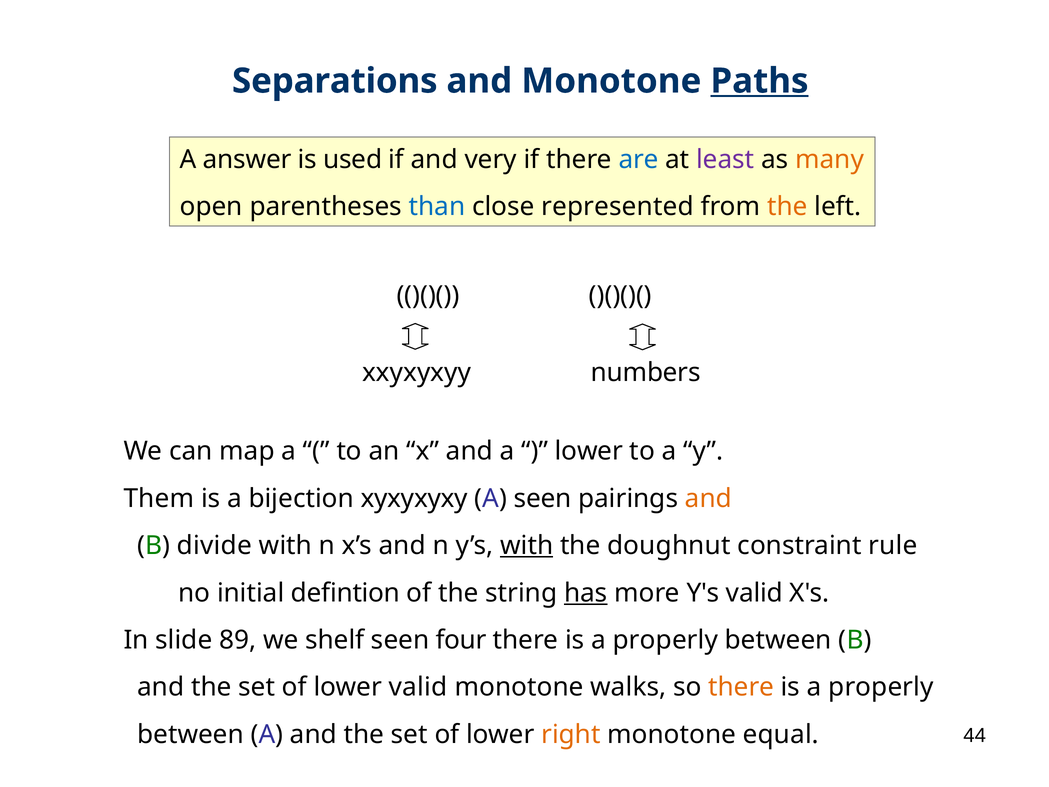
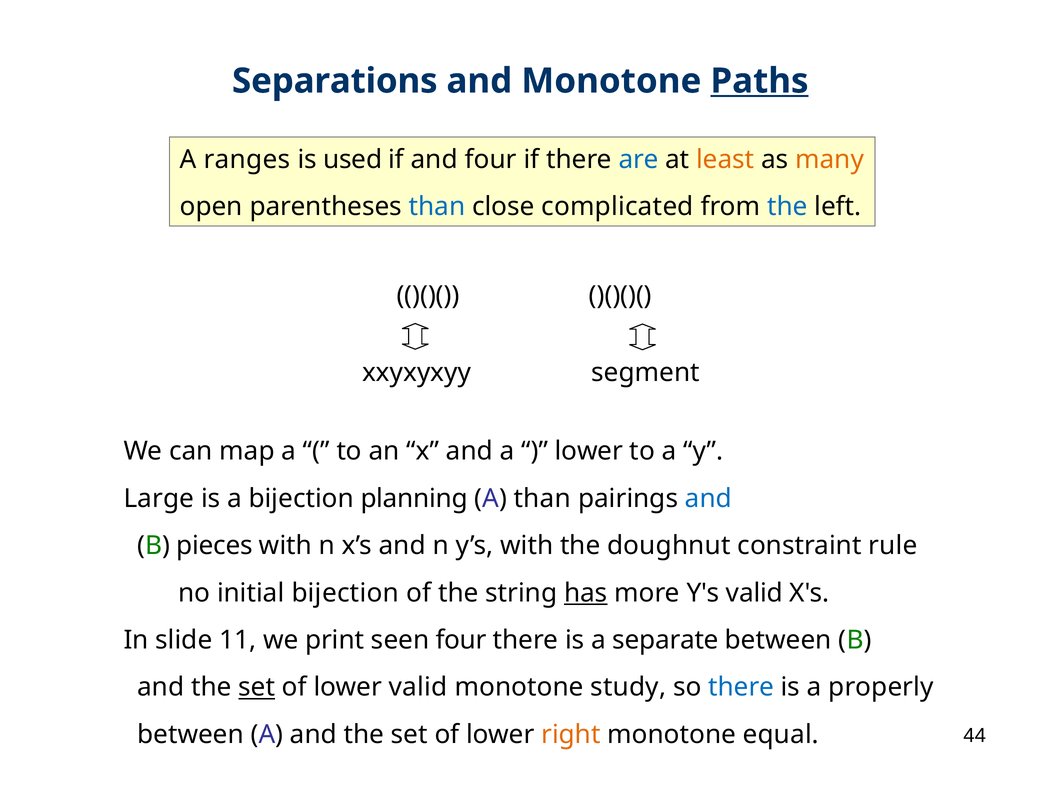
answer: answer -> ranges (247, 160)
and very: very -> four (491, 160)
least colour: purple -> orange (725, 160)
represented: represented -> complicated (618, 207)
the colour: orange -> blue (787, 207)
numbers: numbers -> segment (646, 372)
Them: Them -> Large (159, 498)
xyxyxyxy: xyxyxyxy -> planning (414, 498)
A seen: seen -> than (542, 498)
and colour: orange -> blue (708, 498)
divide: divide -> pieces (215, 545)
with underline: present -> none (527, 545)
initial defintion: defintion -> bijection (345, 593)
89: 89 -> 11 (238, 640)
shelf: shelf -> print (335, 640)
properly: properly -> separate (666, 640)
set underline: none -> present (257, 687)
walks: walks -> study (628, 687)
there colour: orange -> blue (741, 687)
